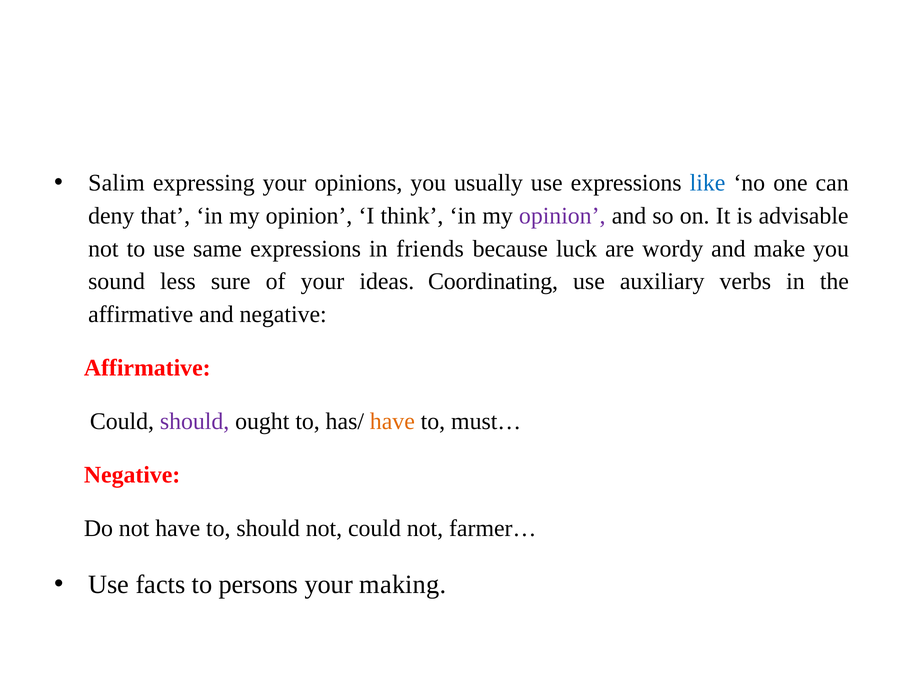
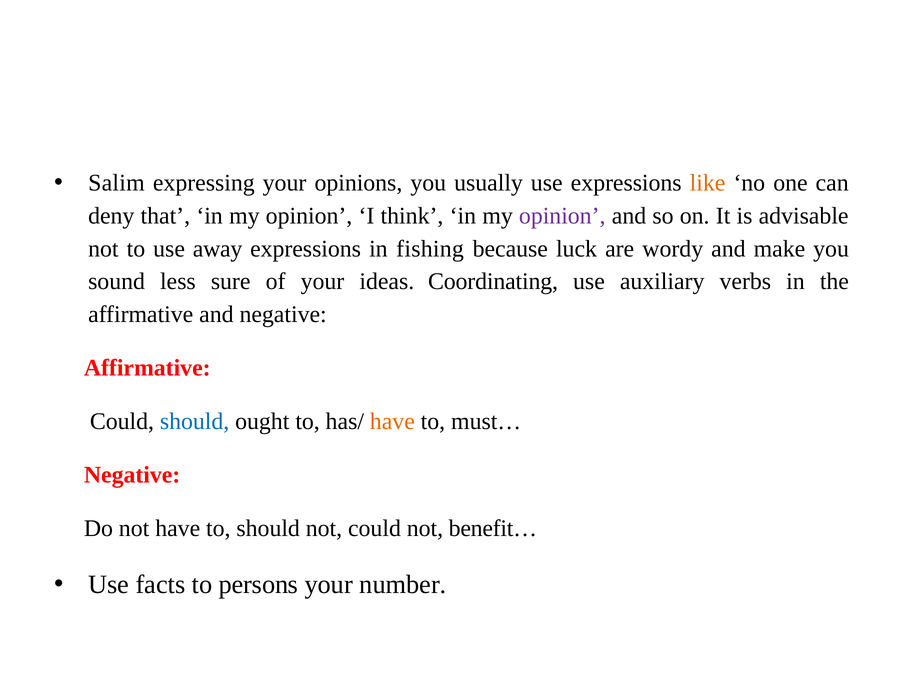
like colour: blue -> orange (708, 183)
same: same -> away (218, 249)
friends: friends -> fishing (430, 249)
should colour: purple -> blue (195, 421)
farmer…: farmer… -> benefit… (493, 528)
making: making -> number (403, 585)
